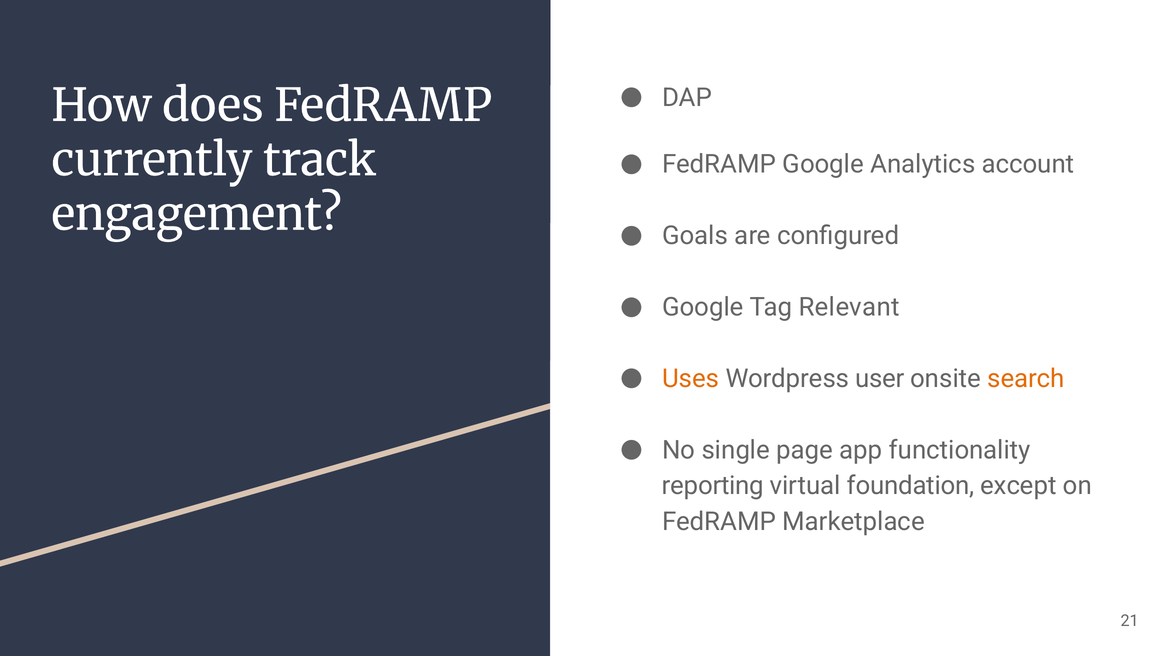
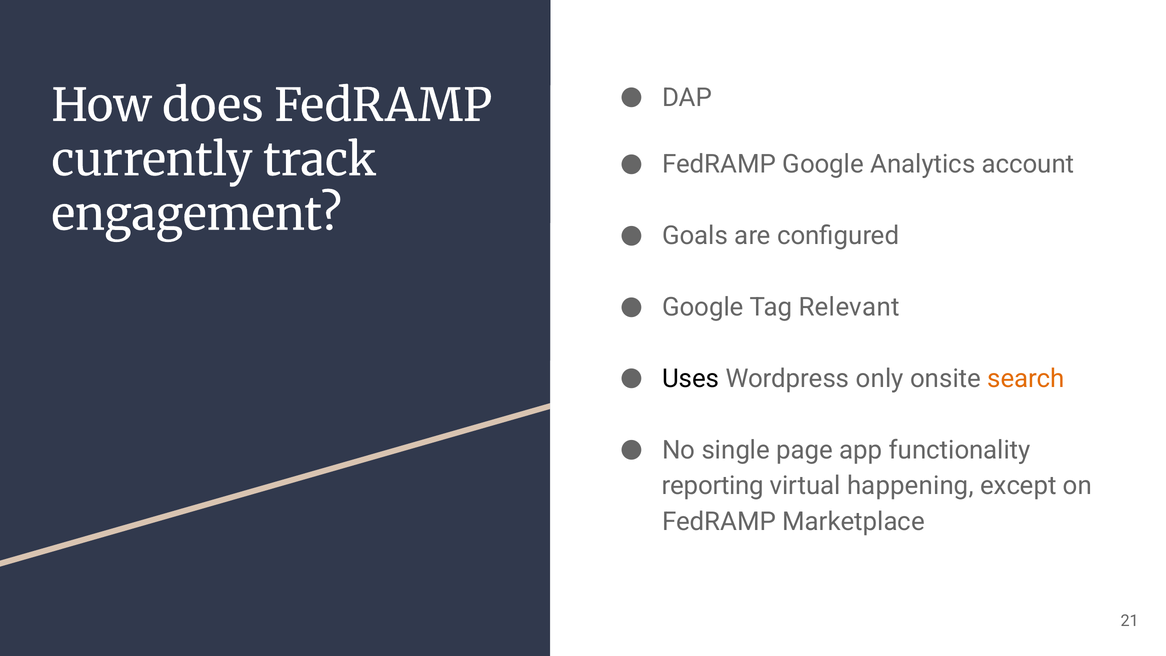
Uses colour: orange -> black (691, 379)
user: user -> only (880, 379)
foundation: foundation -> happening (910, 486)
